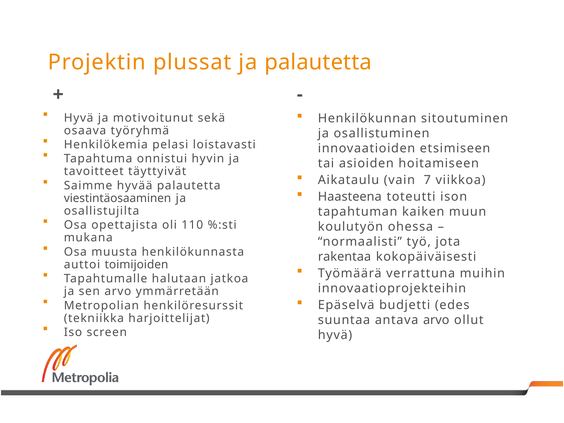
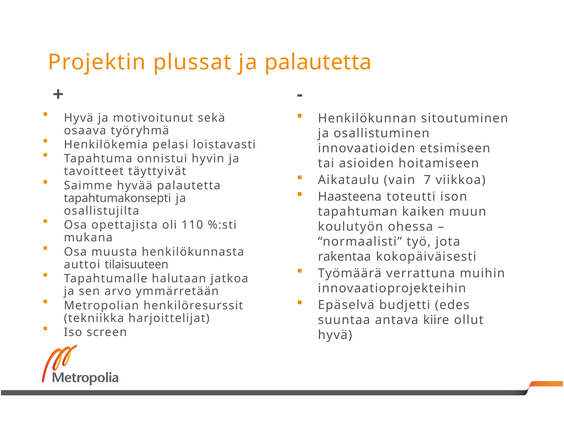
viestintäosaaminen: viestintäosaaminen -> tapahtumakonsepti (118, 198)
toimijoiden: toimijoiden -> tilaisuuteen (137, 265)
antava arvo: arvo -> kiire (436, 320)
